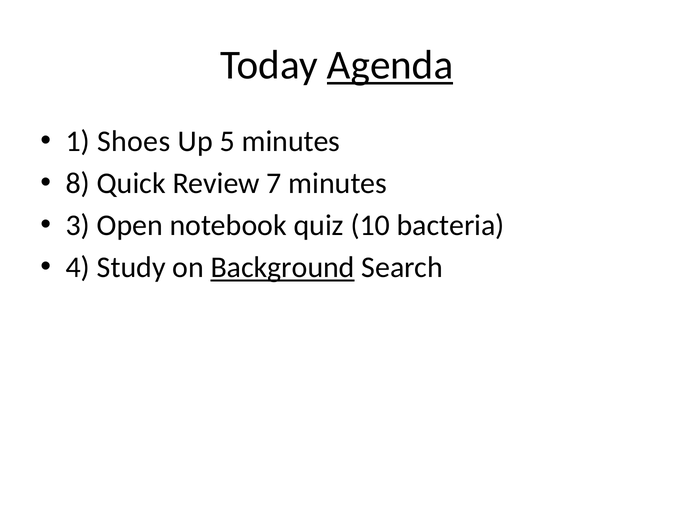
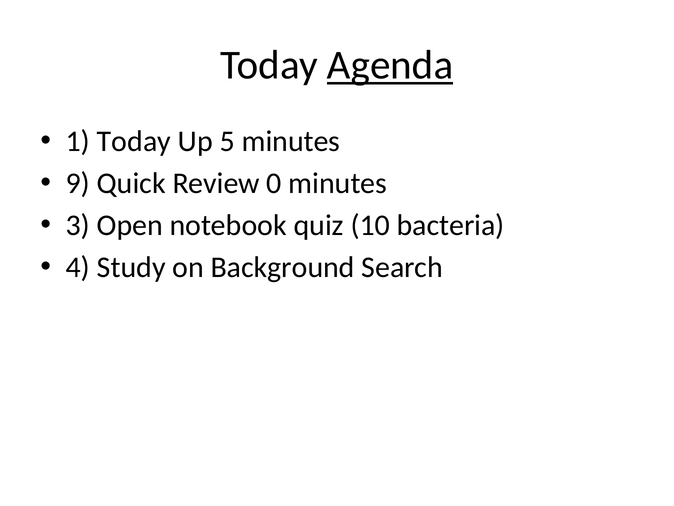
1 Shoes: Shoes -> Today (134, 141)
8: 8 -> 9 (78, 183)
7: 7 -> 0 (274, 183)
Background underline: present -> none (283, 267)
